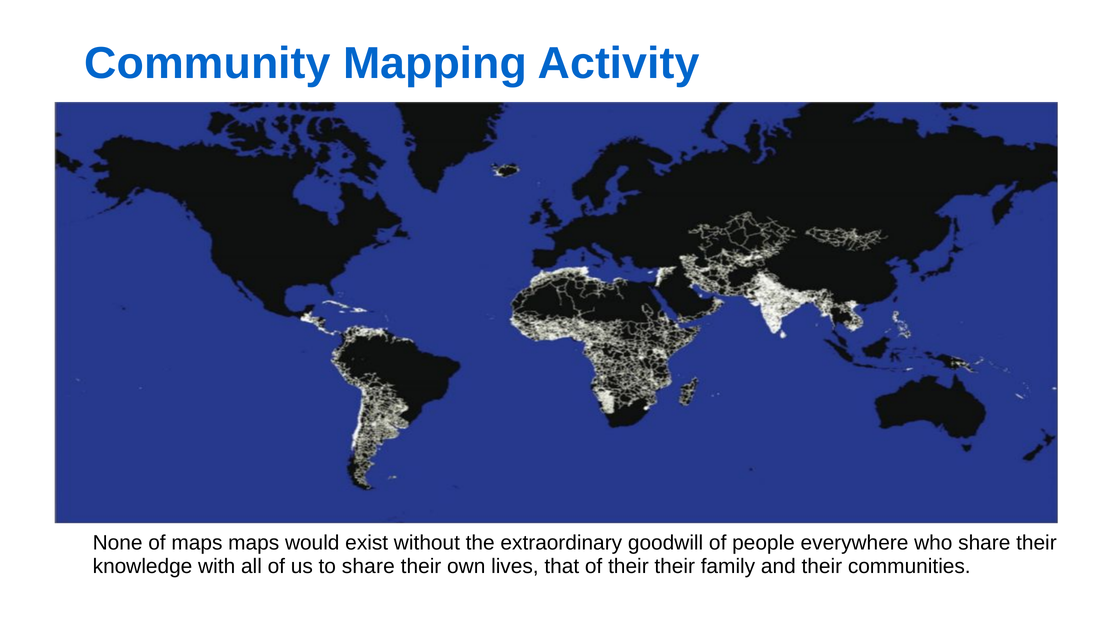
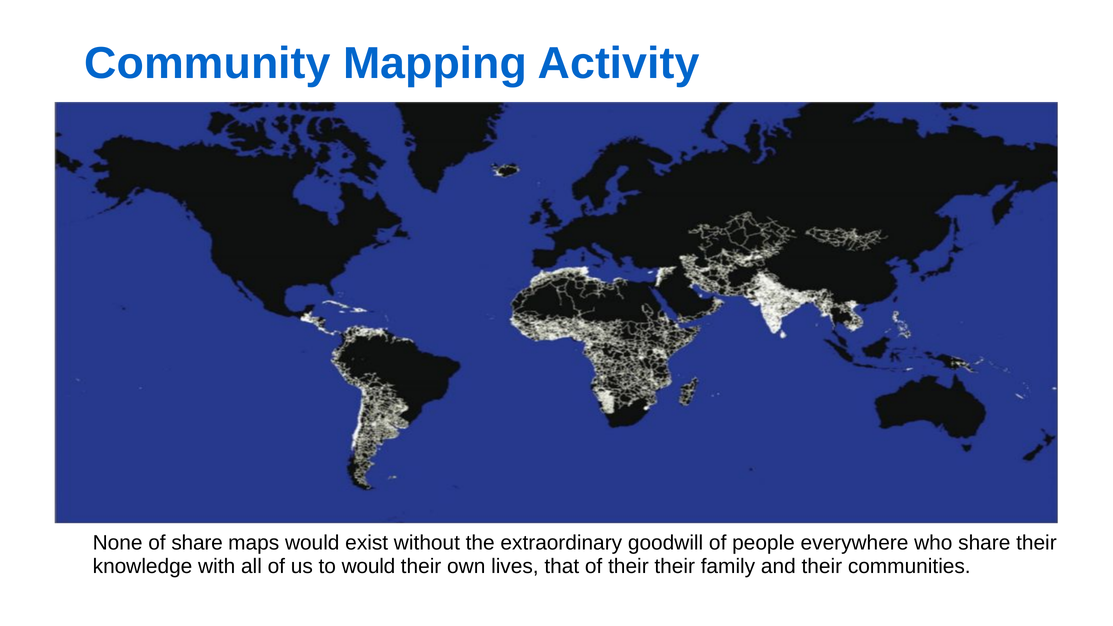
of maps: maps -> share (197, 543)
to share: share -> would (368, 566)
